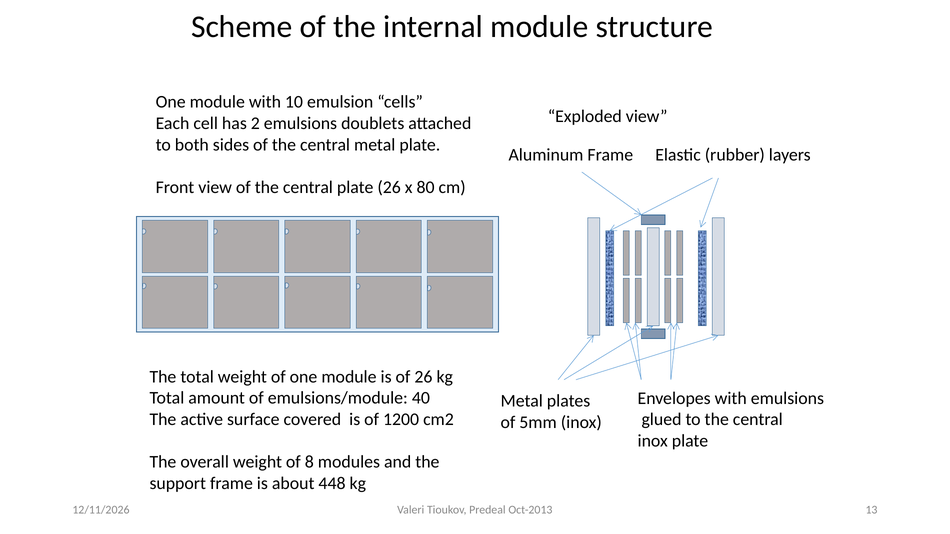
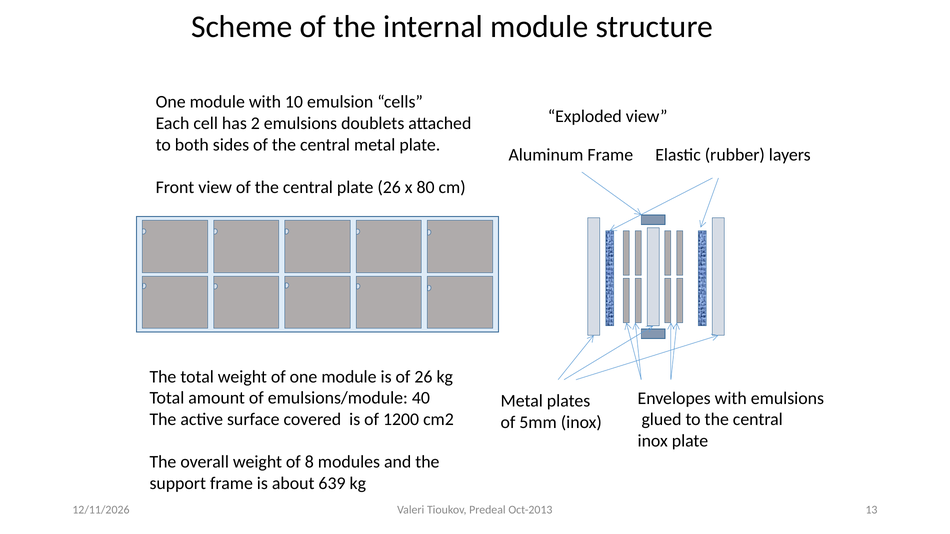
448: 448 -> 639 (332, 484)
